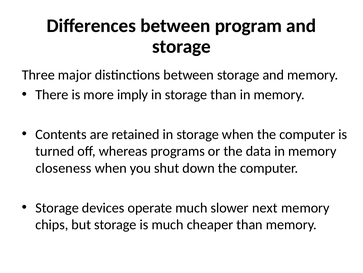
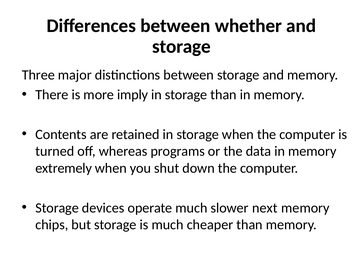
program: program -> whether (248, 26)
closeness: closeness -> extremely (64, 168)
